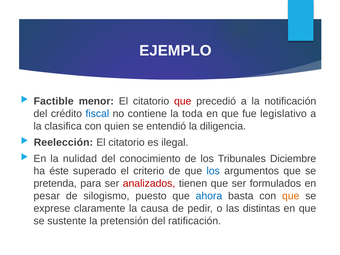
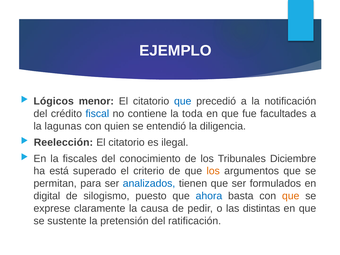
Factible: Factible -> Lógicos (54, 101)
que colour: red -> blue (183, 101)
legislativo: legislativo -> facultades (284, 114)
clasifica: clasifica -> lagunas (63, 126)
nulidad: nulidad -> fiscales (80, 159)
éste: éste -> está (59, 171)
los colour: blue -> orange (213, 171)
pretenda: pretenda -> permitan (55, 184)
analizados colour: red -> blue (149, 184)
pesar: pesar -> digital (47, 196)
